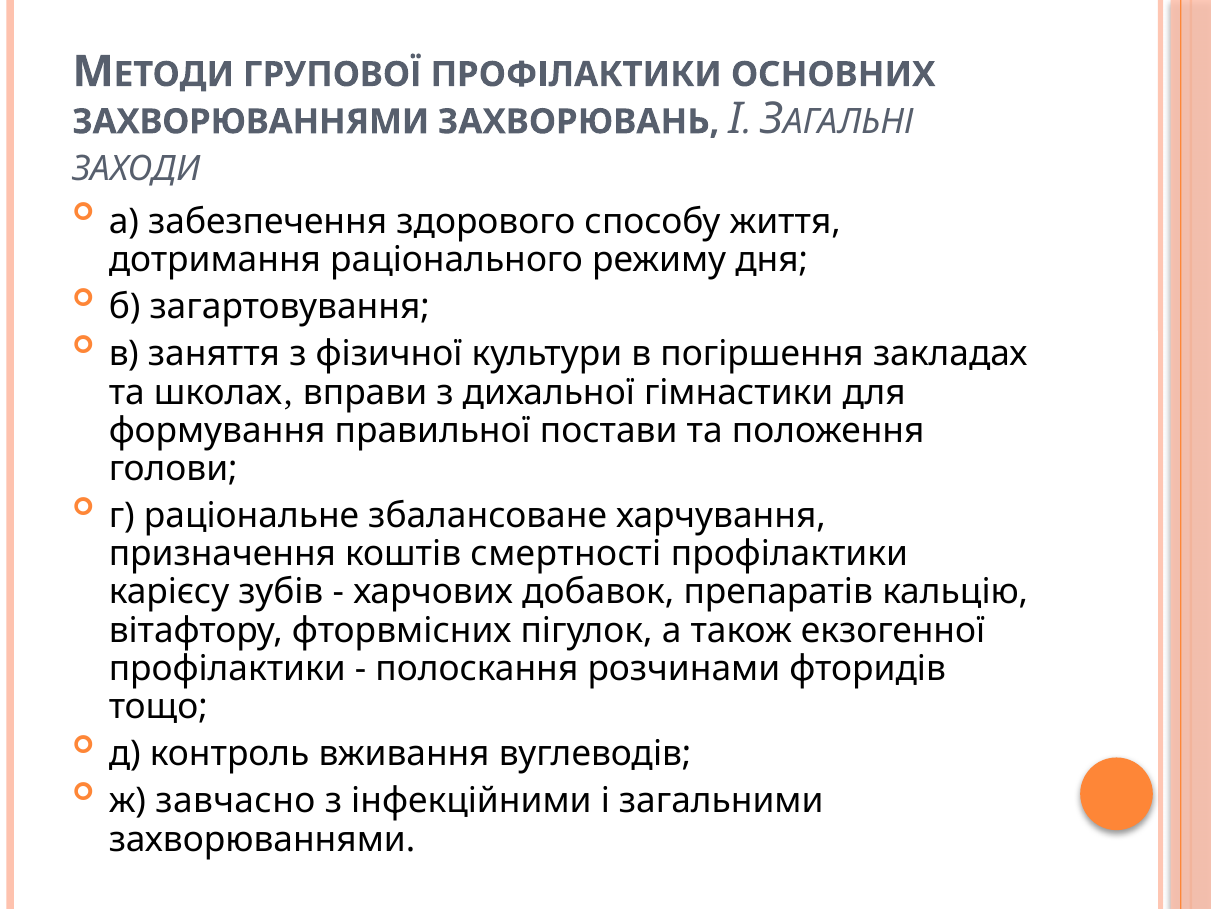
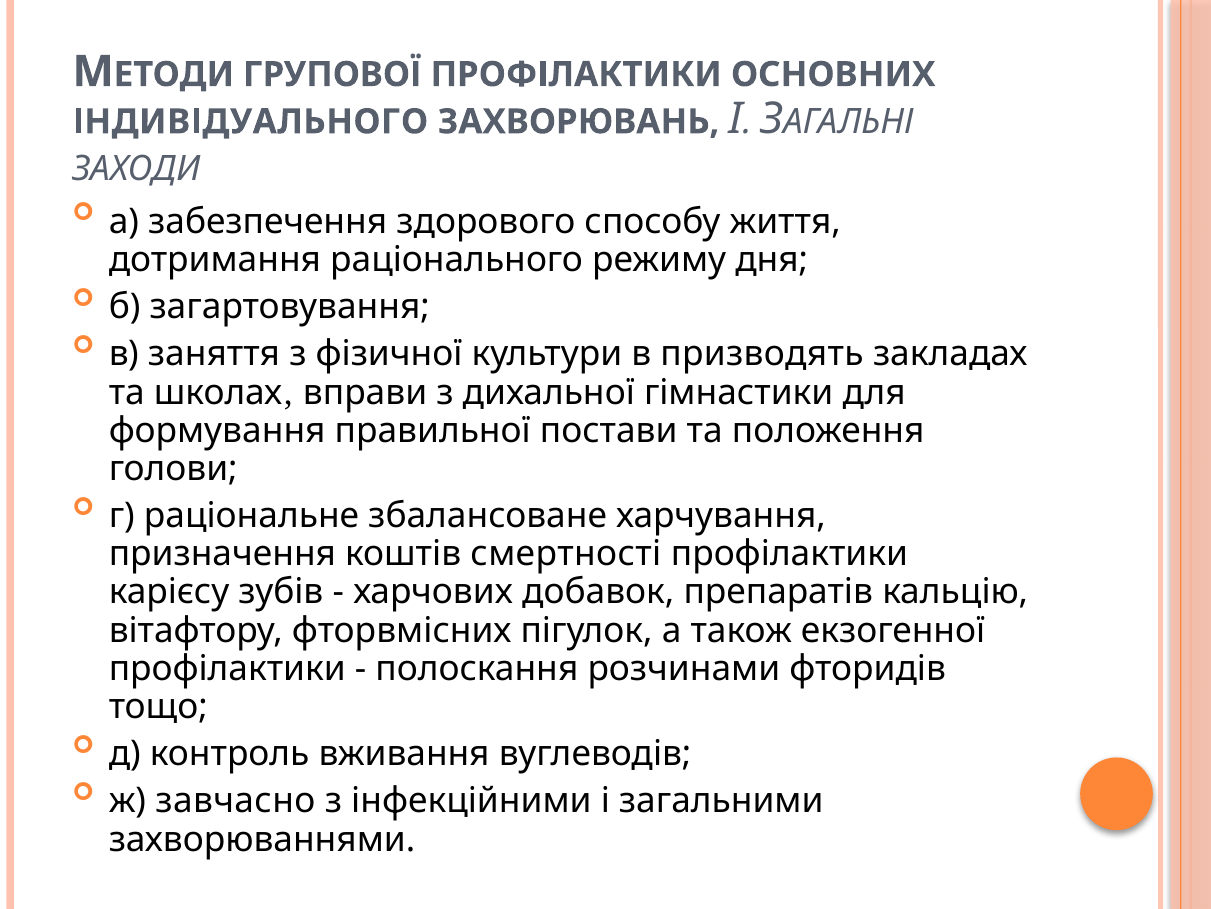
ЗАХВОРЮВАННЯМИ: ЗАХВОРЮВАННЯМИ -> ІНДИВІДУАЛЬНОГО (250, 122)
погіршення: погіршення -> призводять (762, 354)
